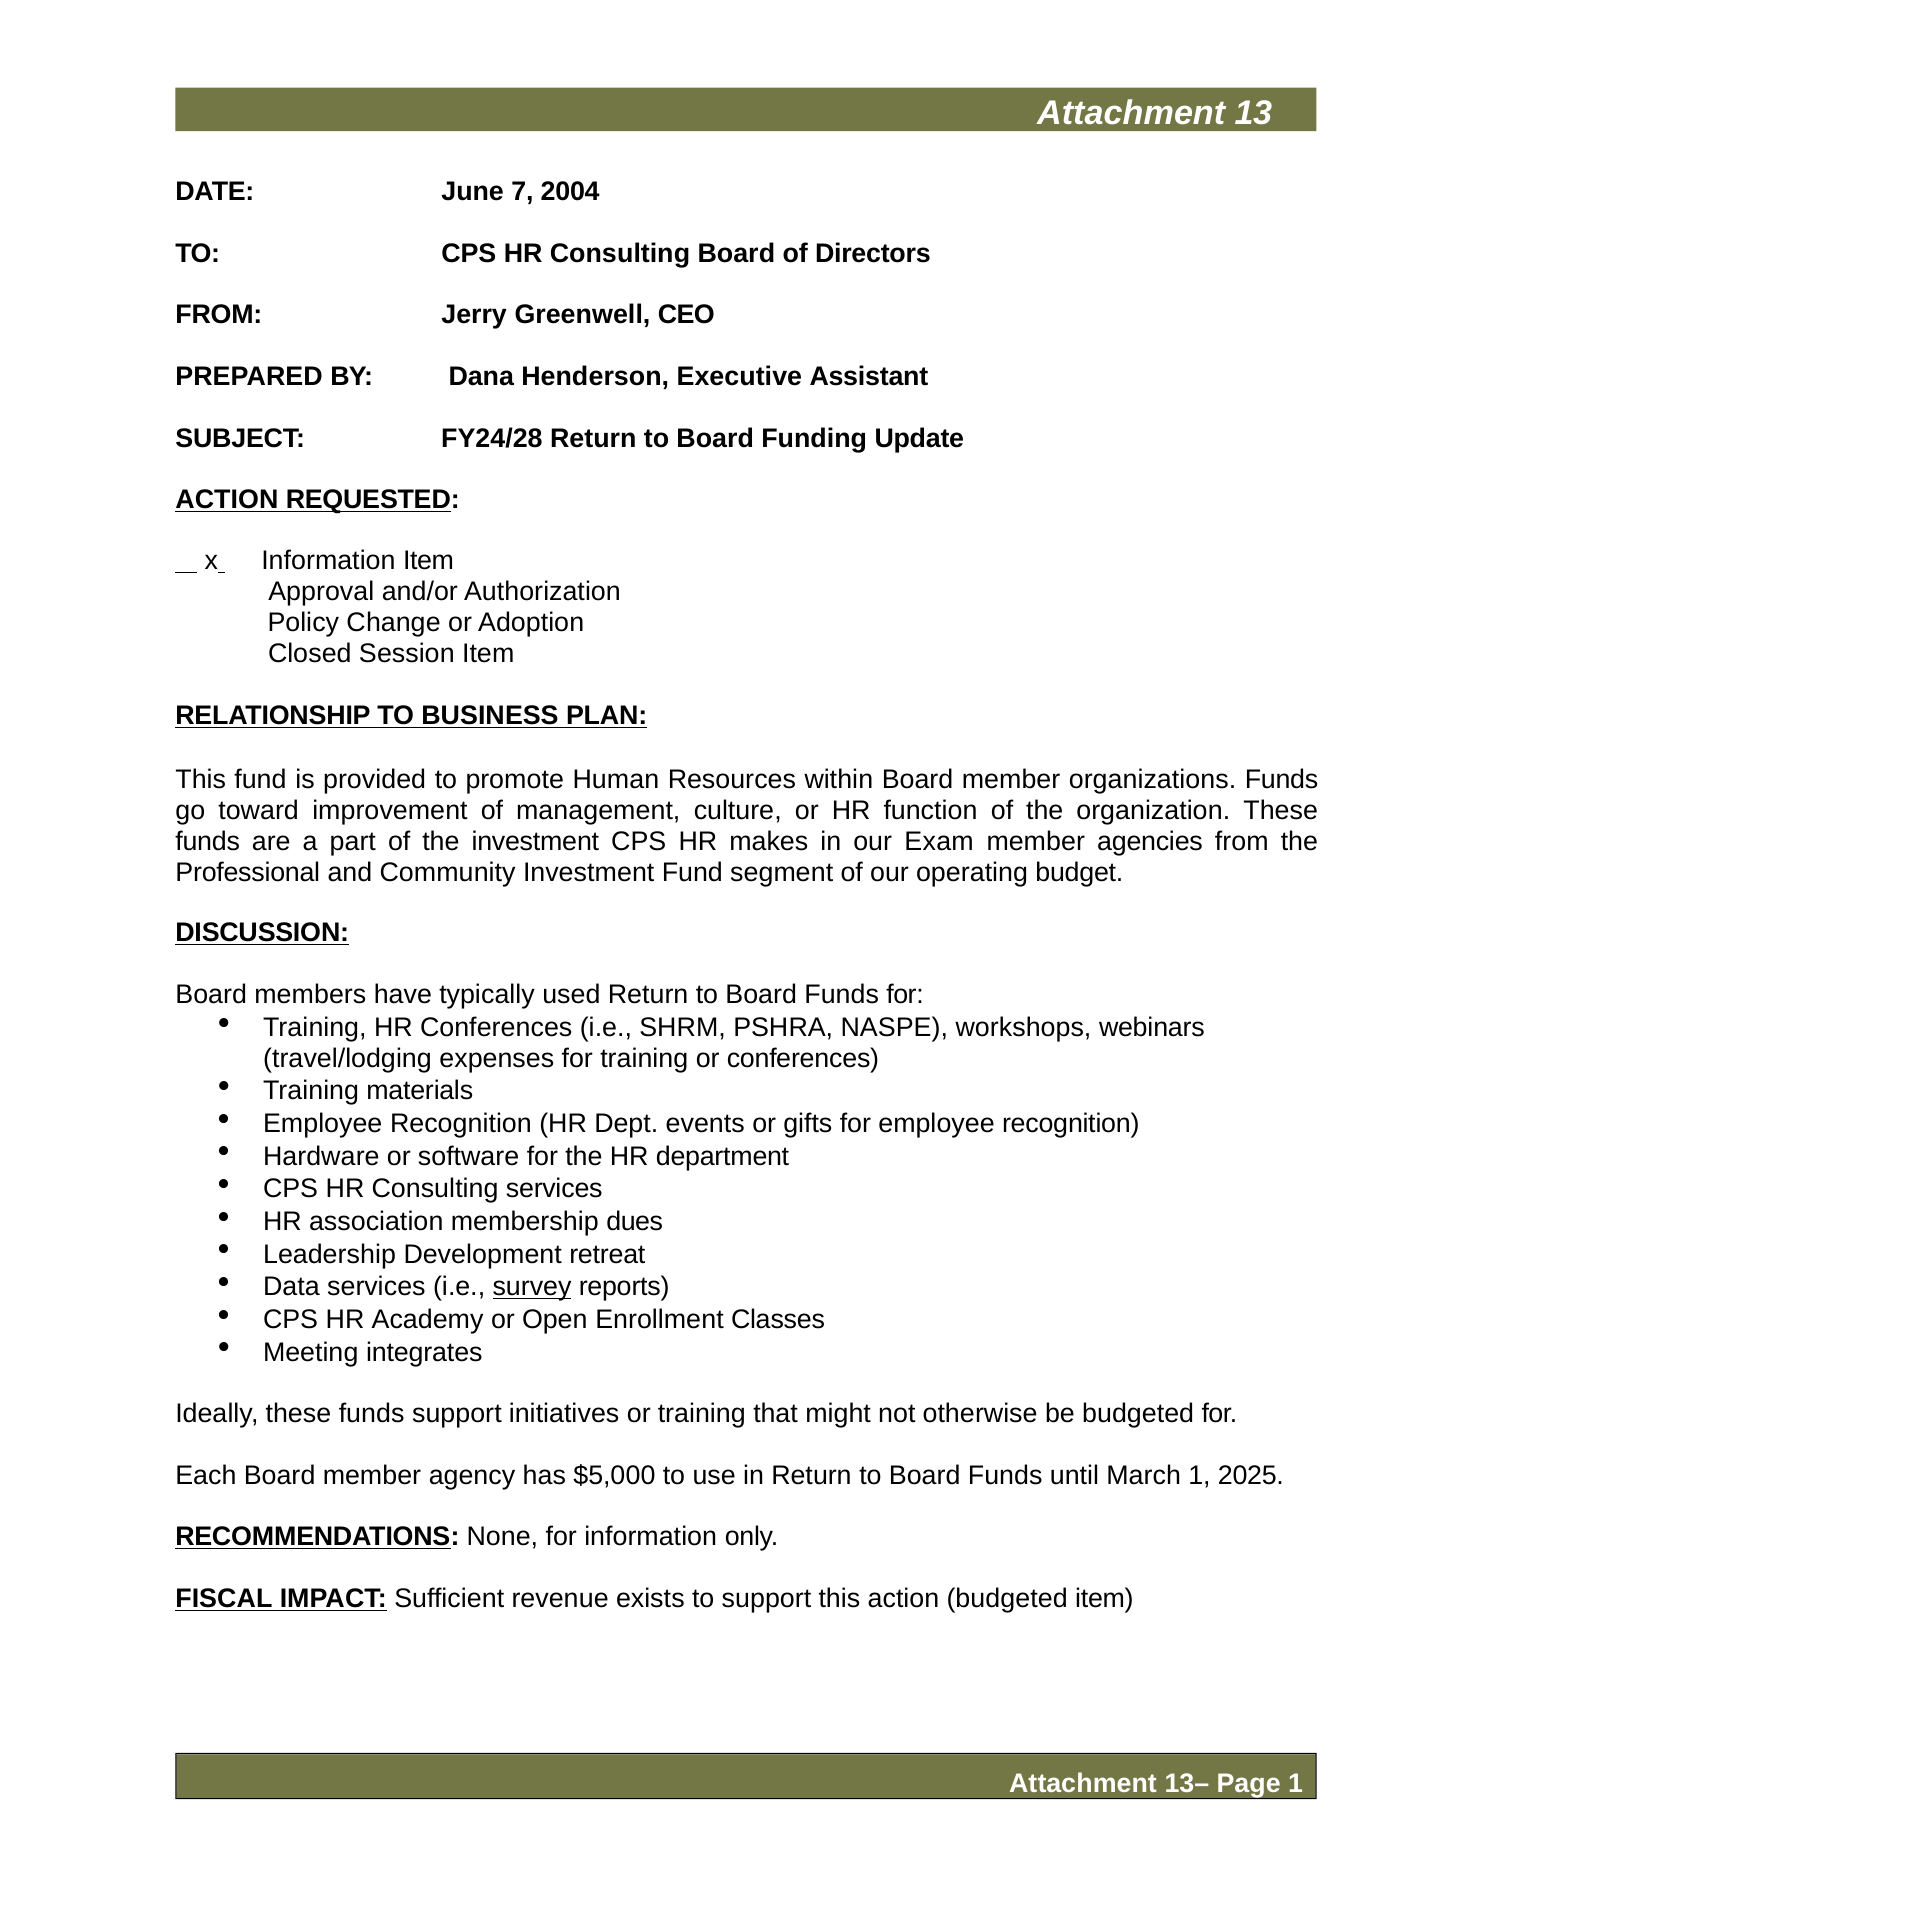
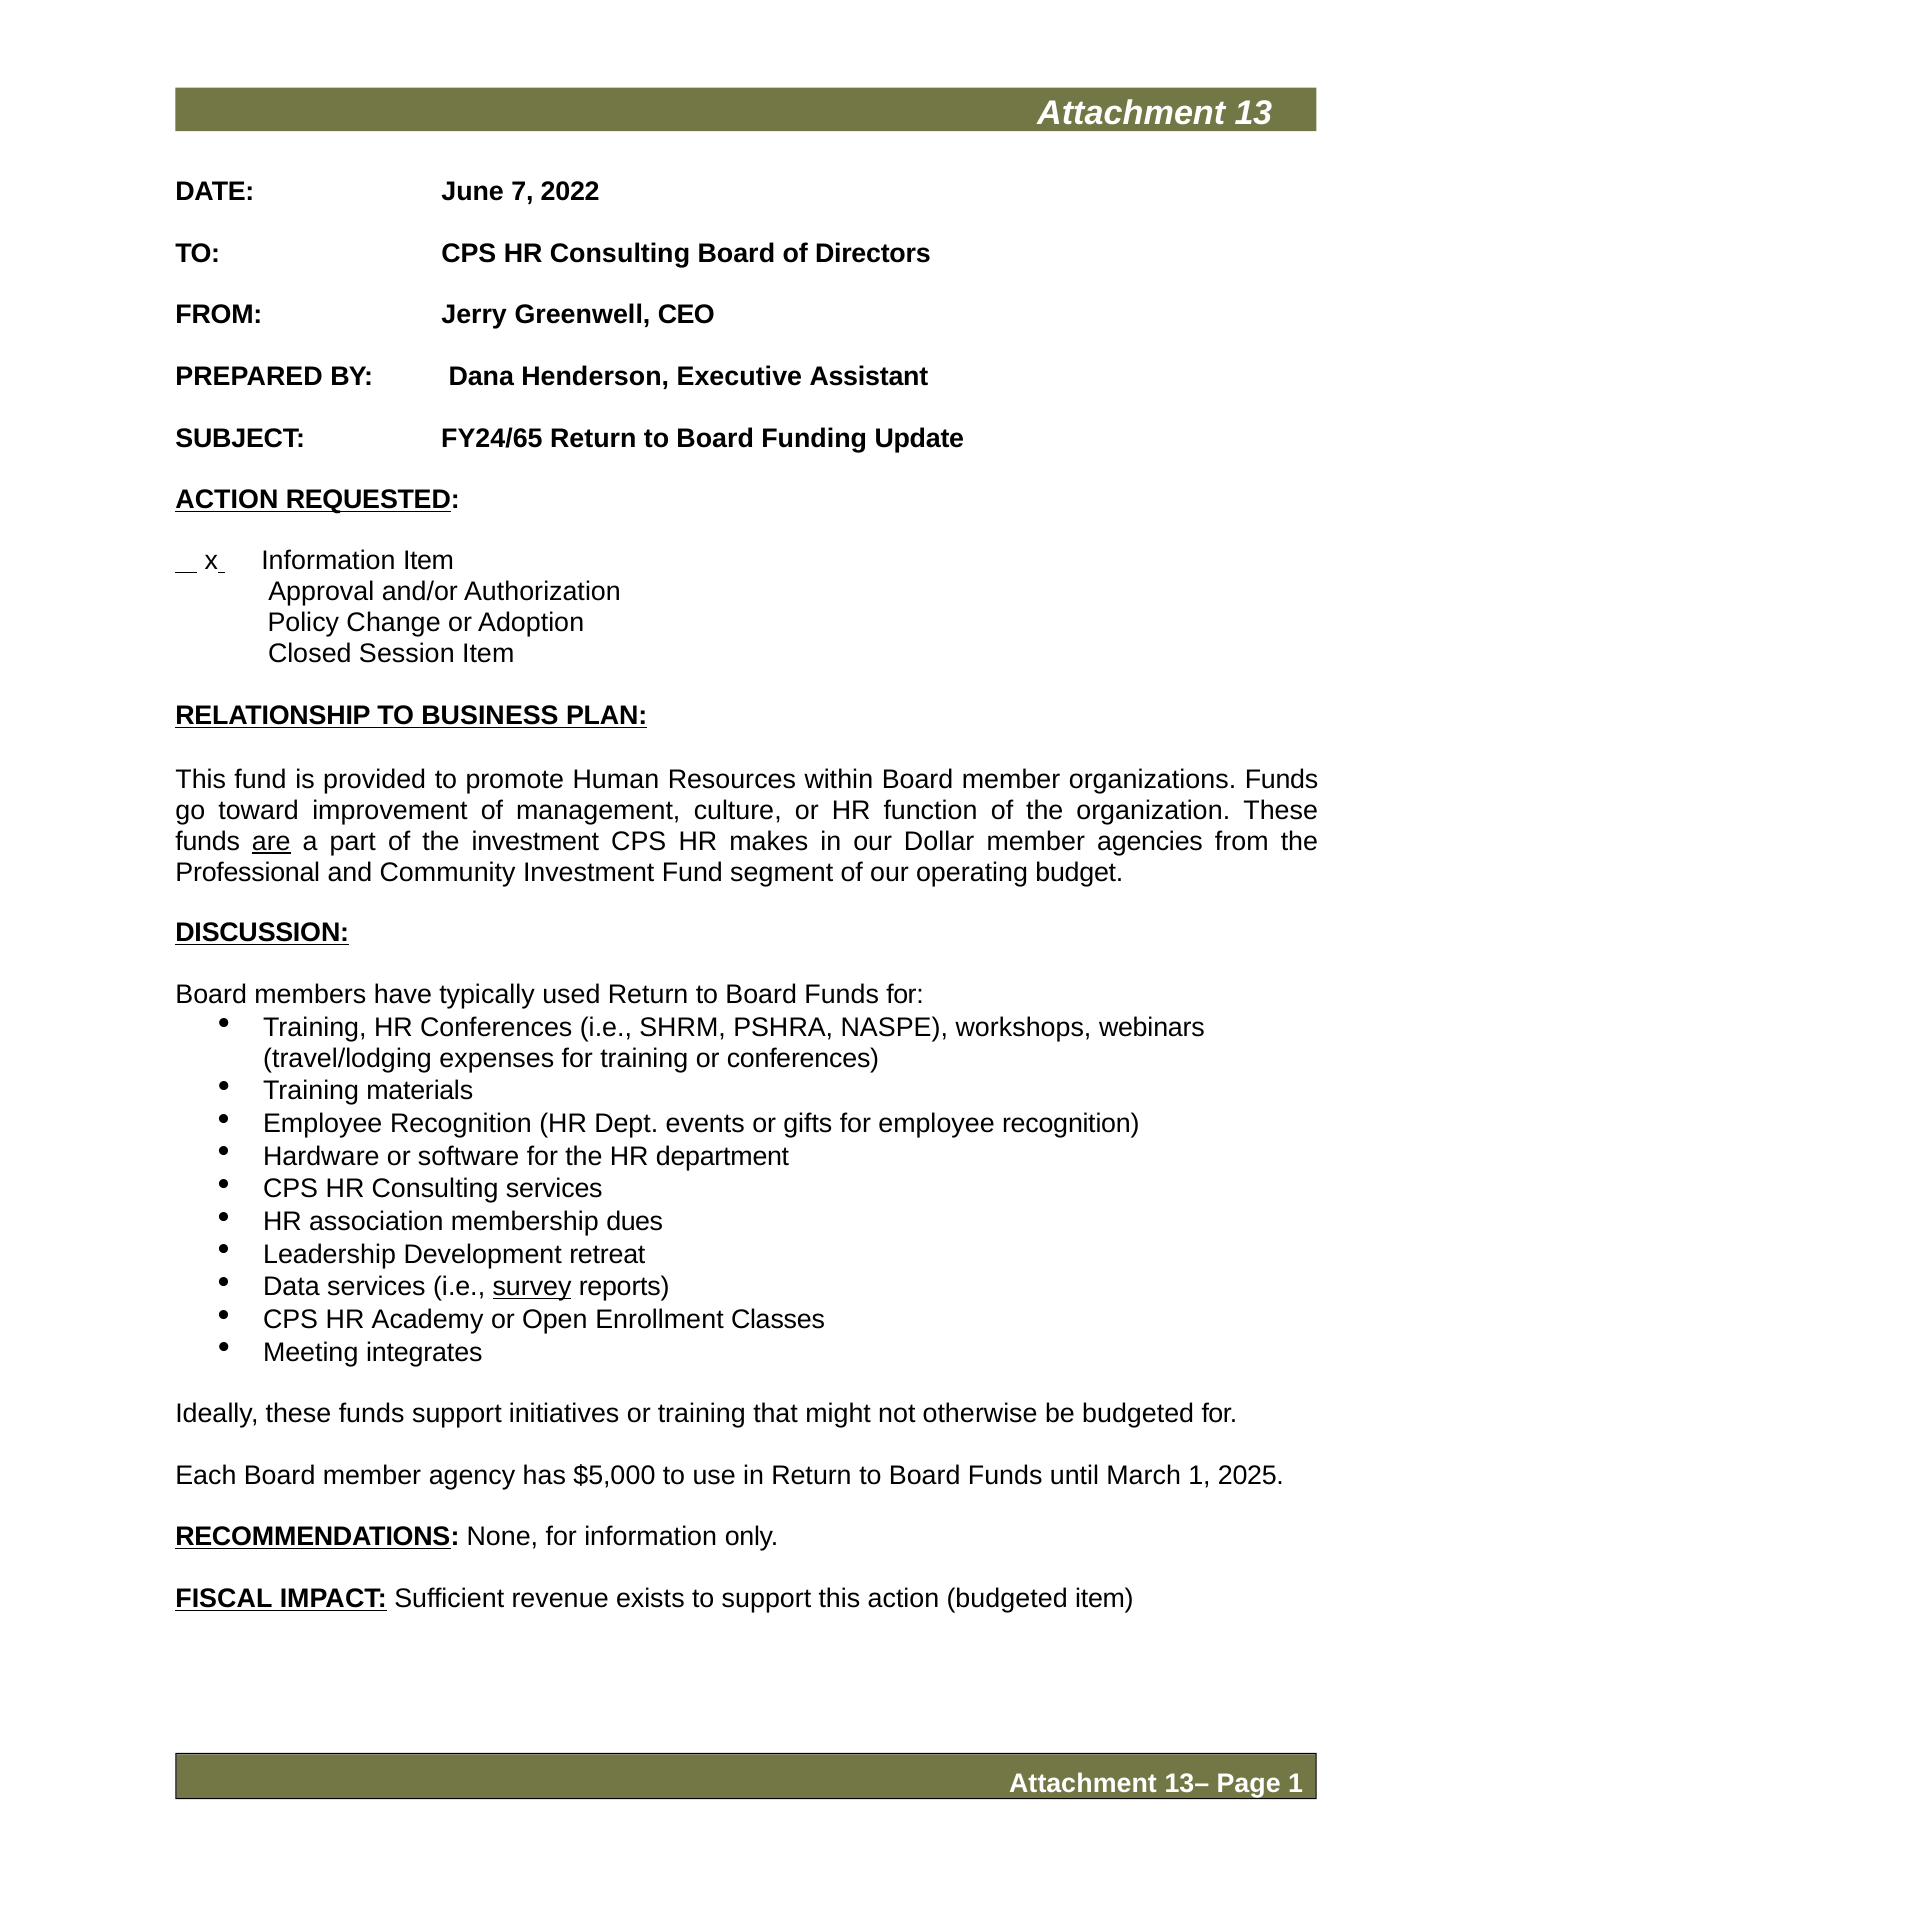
2004: 2004 -> 2022 (570, 192)
FY24/28: FY24/28 -> FY24/65 (492, 438)
are underline: none -> present (271, 841)
Exam: Exam -> Dollar (939, 841)
